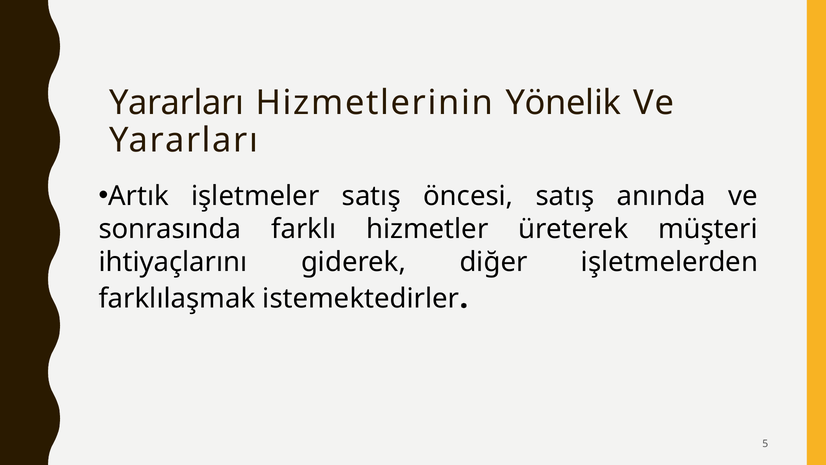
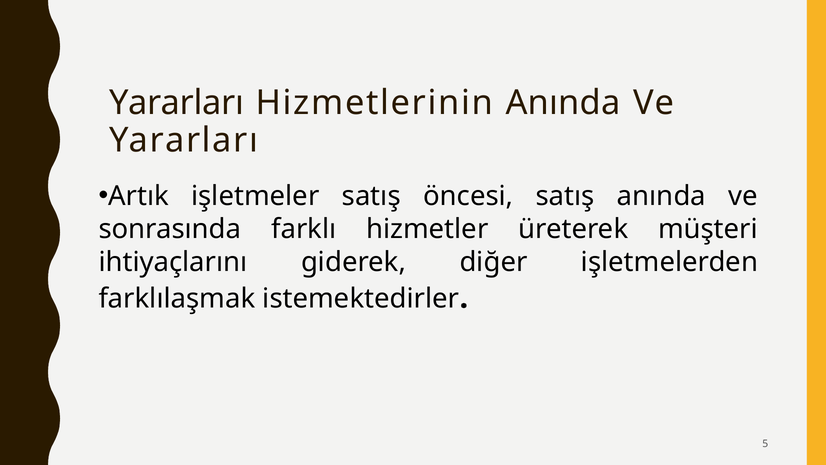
Hizmetlerinin Yönelik: Yönelik -> Anında (563, 103)
